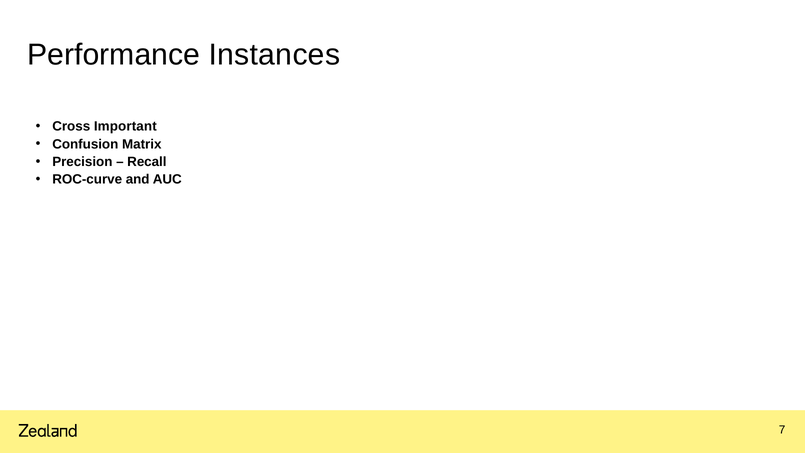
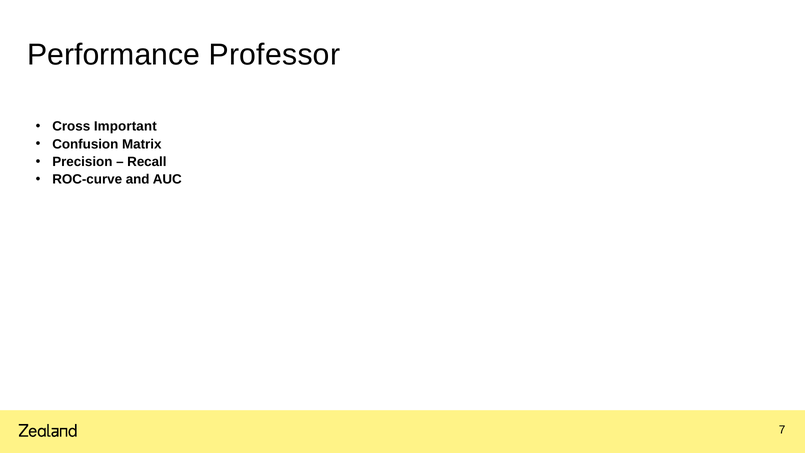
Instances: Instances -> Professor (274, 55)
